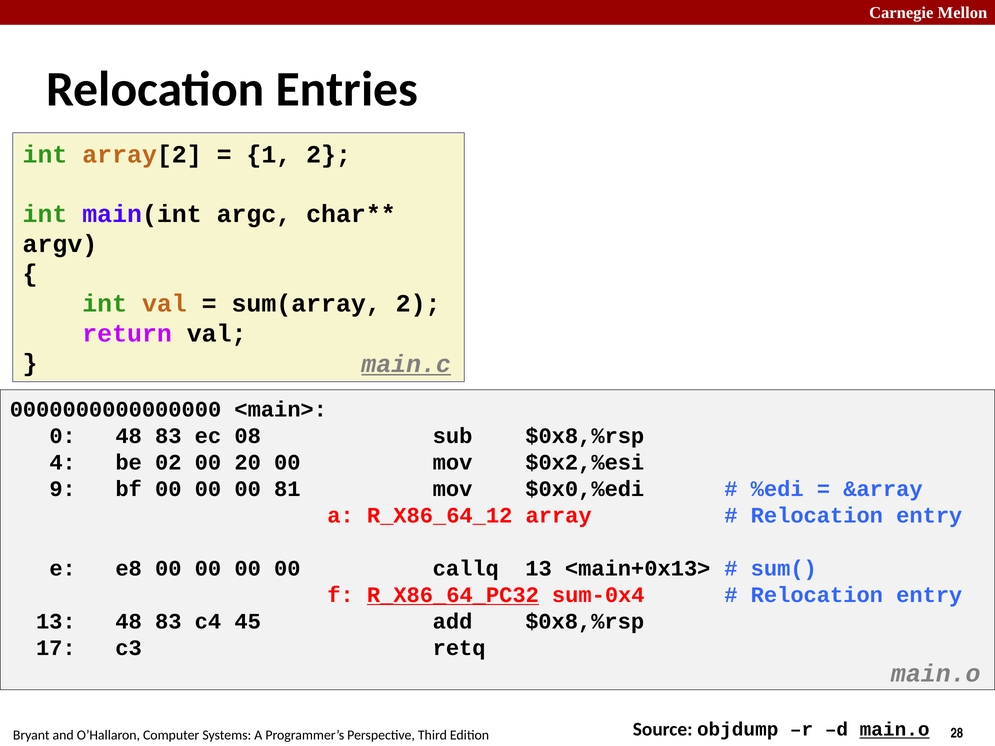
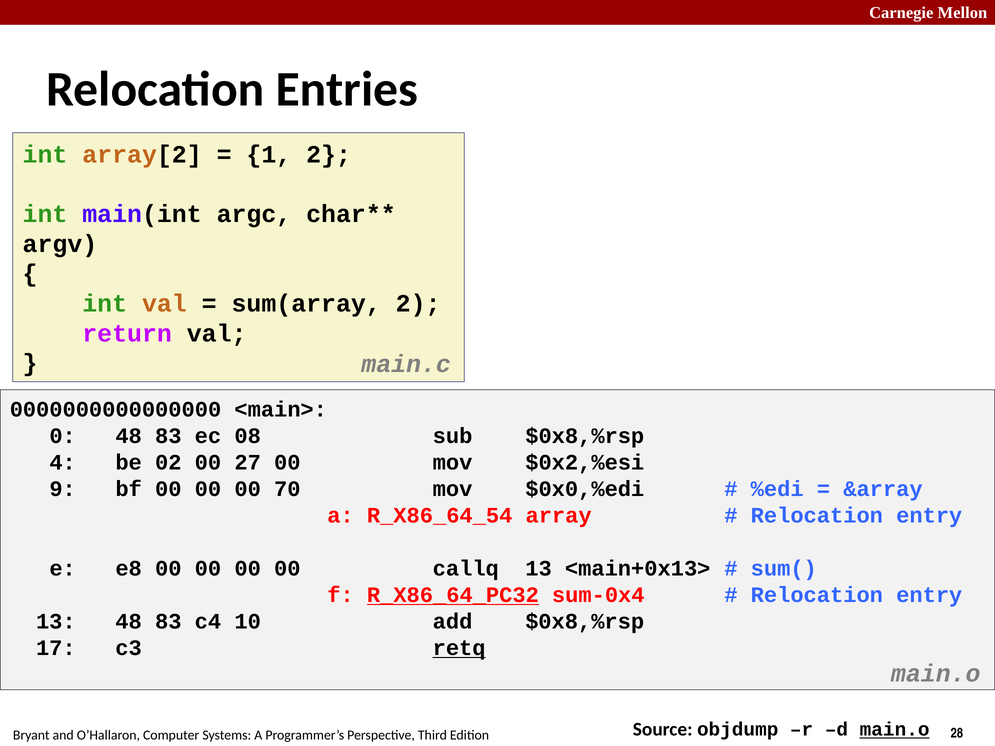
main.c underline: present -> none (406, 364)
20: 20 -> 27 (248, 463)
81: 81 -> 70 (287, 489)
R_X86_64_12: R_X86_64_12 -> R_X86_64_54 (440, 516)
45: 45 -> 10 (248, 622)
retq underline: none -> present (459, 648)
